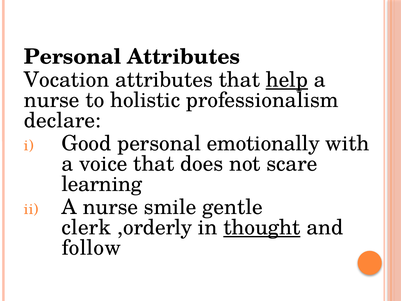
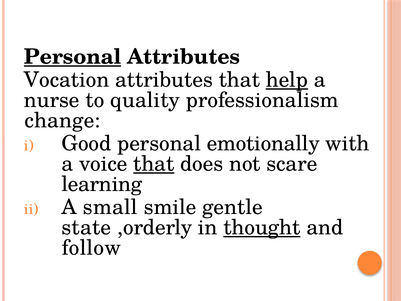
Personal underline: none -> present (73, 57)
holistic: holistic -> quality (145, 100)
declare: declare -> change (62, 120)
that underline: none -> present (154, 164)
nurse: nurse -> small (110, 207)
clerk: clerk -> state (86, 227)
